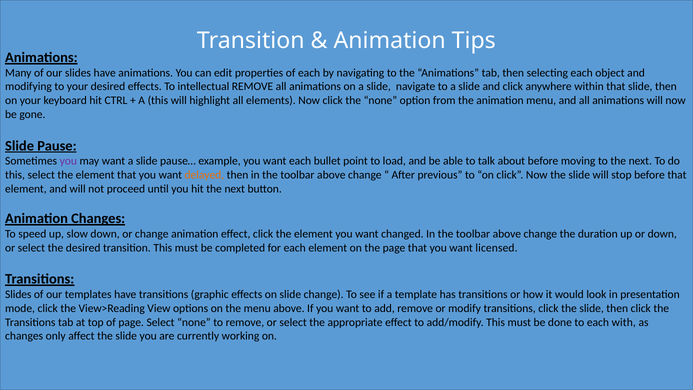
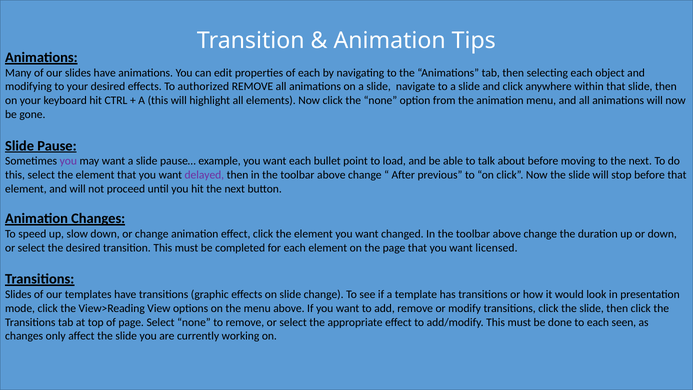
intellectual: intellectual -> authorized (203, 87)
delayed colour: orange -> purple (204, 175)
with: with -> seen (624, 322)
